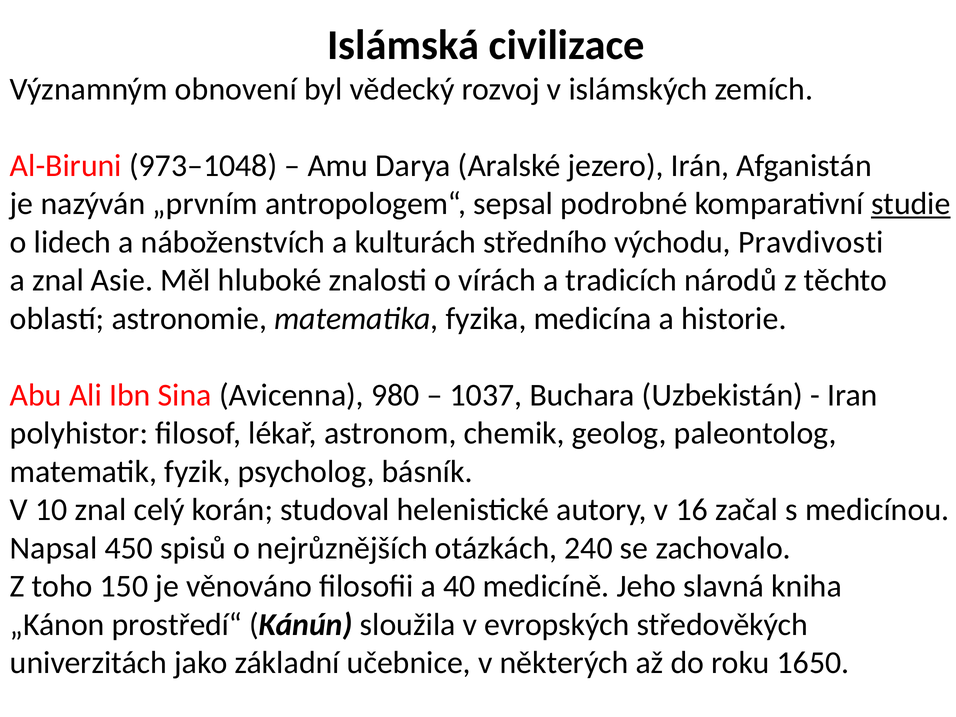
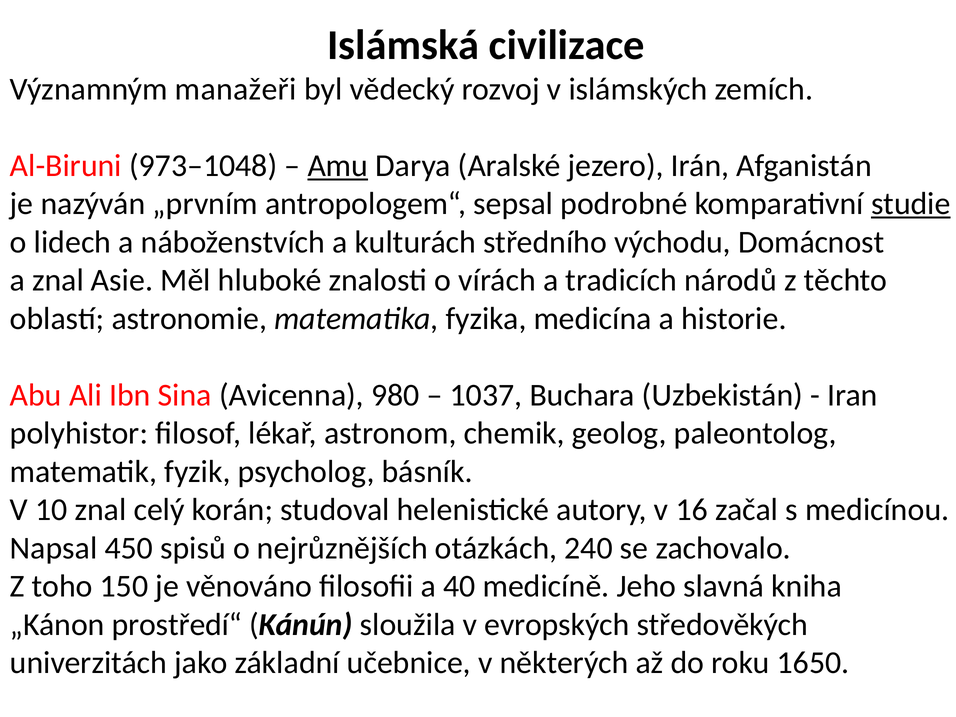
obnovení: obnovení -> manažeři (236, 89)
Amu underline: none -> present (338, 166)
Pravdivosti: Pravdivosti -> Domácnost (811, 242)
